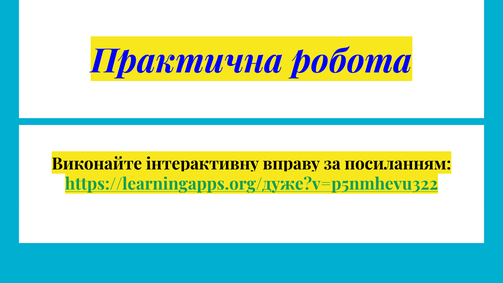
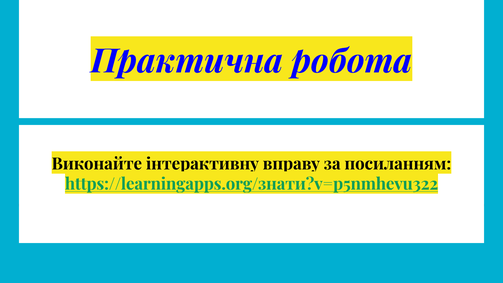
https://learningapps.org/дуже?v=p5nmhevu322: https://learningapps.org/дуже?v=p5nmhevu322 -> https://learningapps.org/знати?v=p5nmhevu322 (252, 184)
